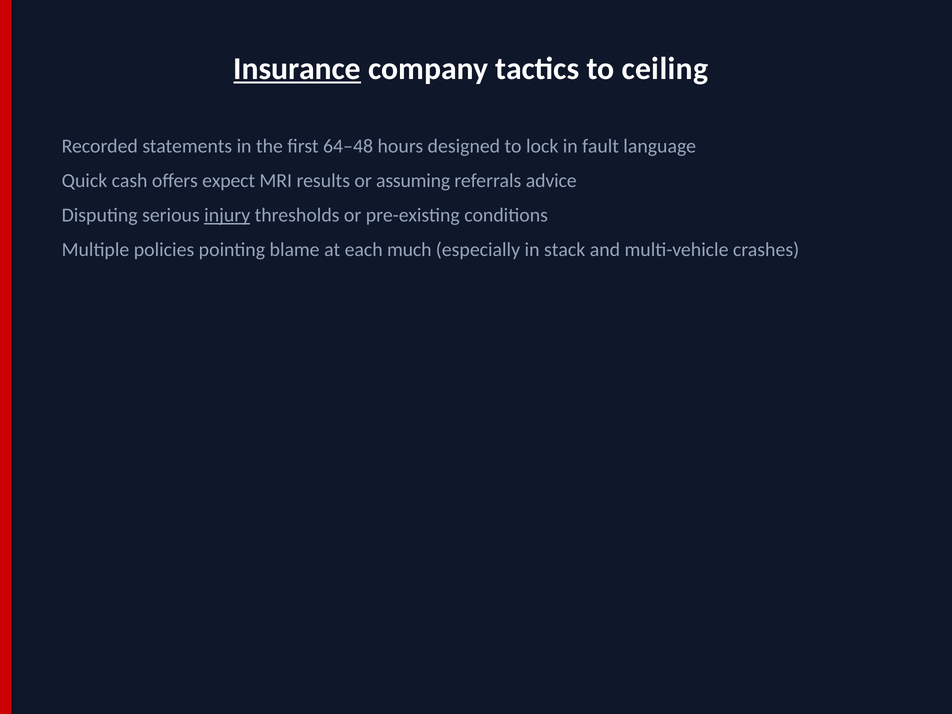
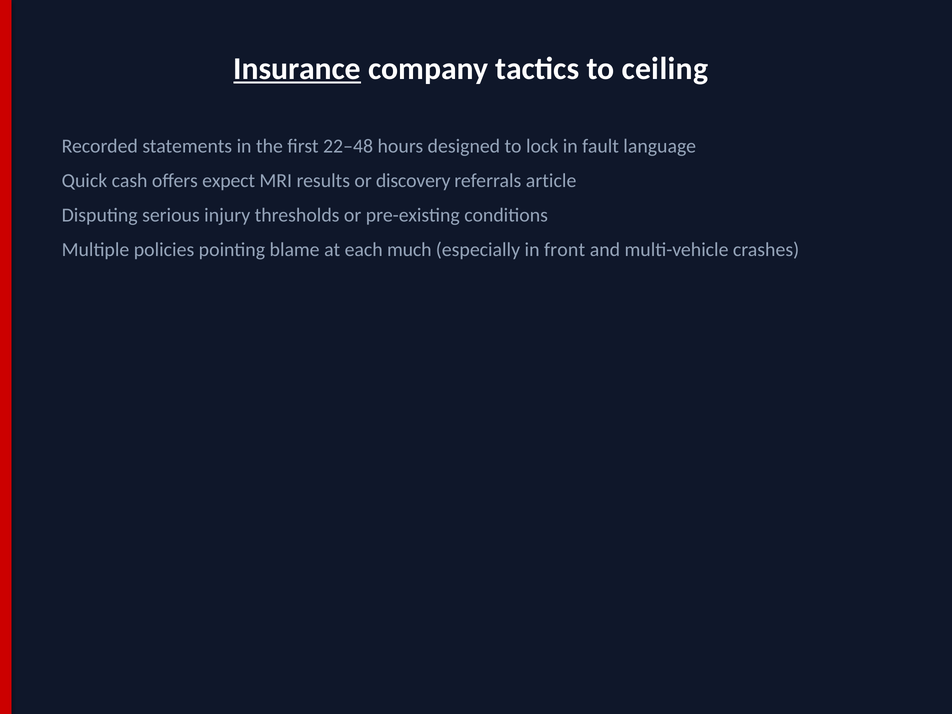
64–48: 64–48 -> 22–48 (348, 146)
assuming: assuming -> discovery (413, 181)
advice: advice -> article (551, 181)
injury underline: present -> none (227, 215)
stack: stack -> front (565, 250)
